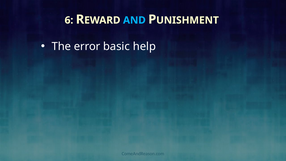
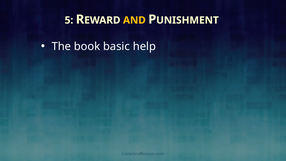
6: 6 -> 5 (69, 20)
AND colour: light blue -> yellow (134, 20)
error: error -> book (87, 46)
